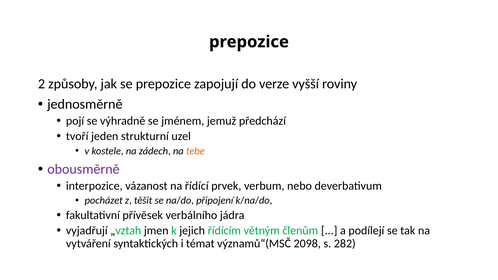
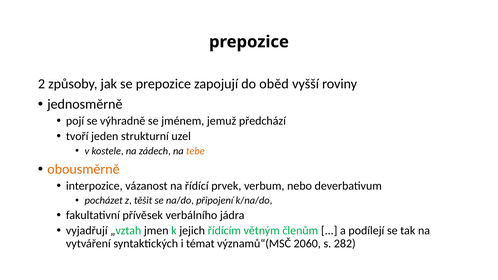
verze: verze -> oběd (274, 84)
obousměrně colour: purple -> orange (83, 169)
2098: 2098 -> 2060 (307, 244)
